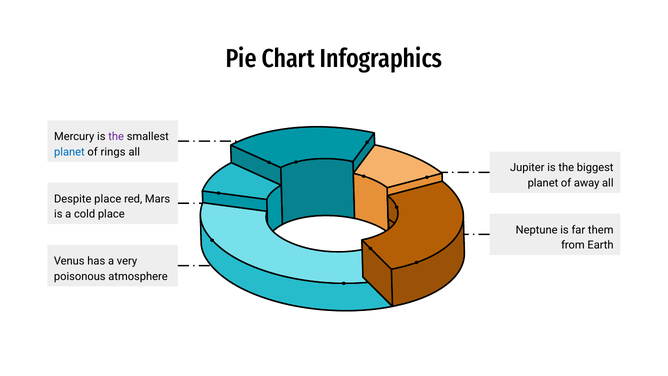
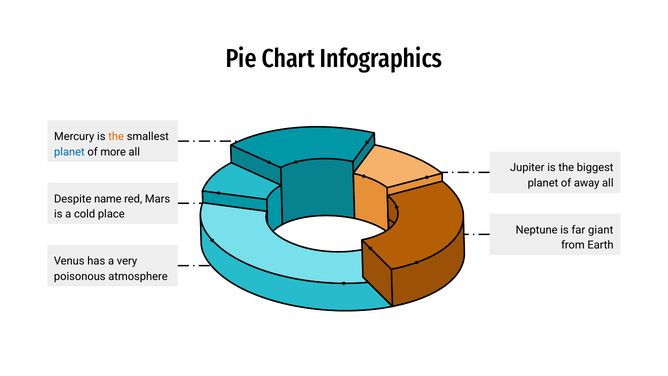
the colour: purple -> orange (116, 136)
rings: rings -> more (113, 152)
Despite place: place -> name (108, 199)
them: them -> giant (601, 230)
